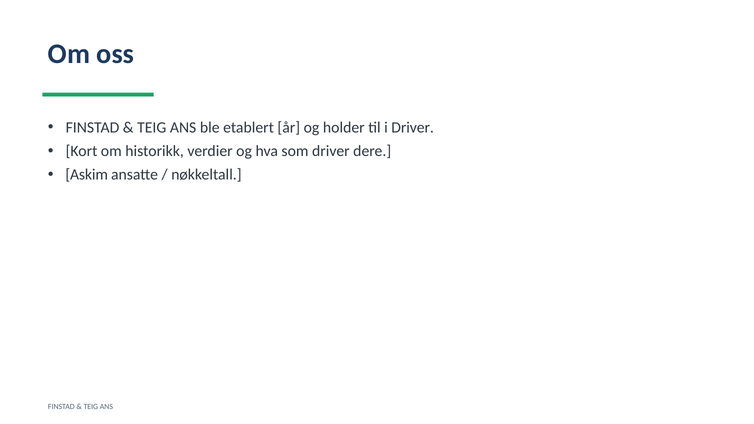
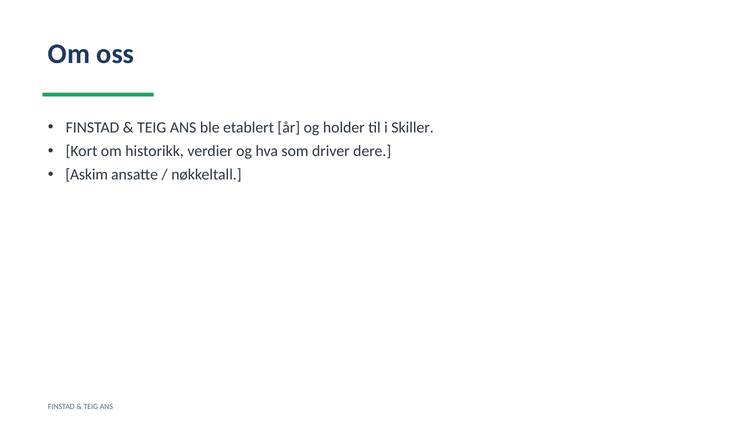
i Driver: Driver -> Skiller (413, 128)
